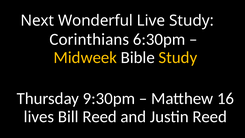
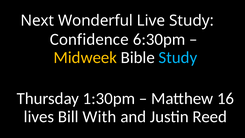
Corinthians: Corinthians -> Confidence (89, 39)
Study colour: yellow -> light blue (178, 58)
9:30pm: 9:30pm -> 1:30pm (109, 98)
Bill Reed: Reed -> With (99, 117)
